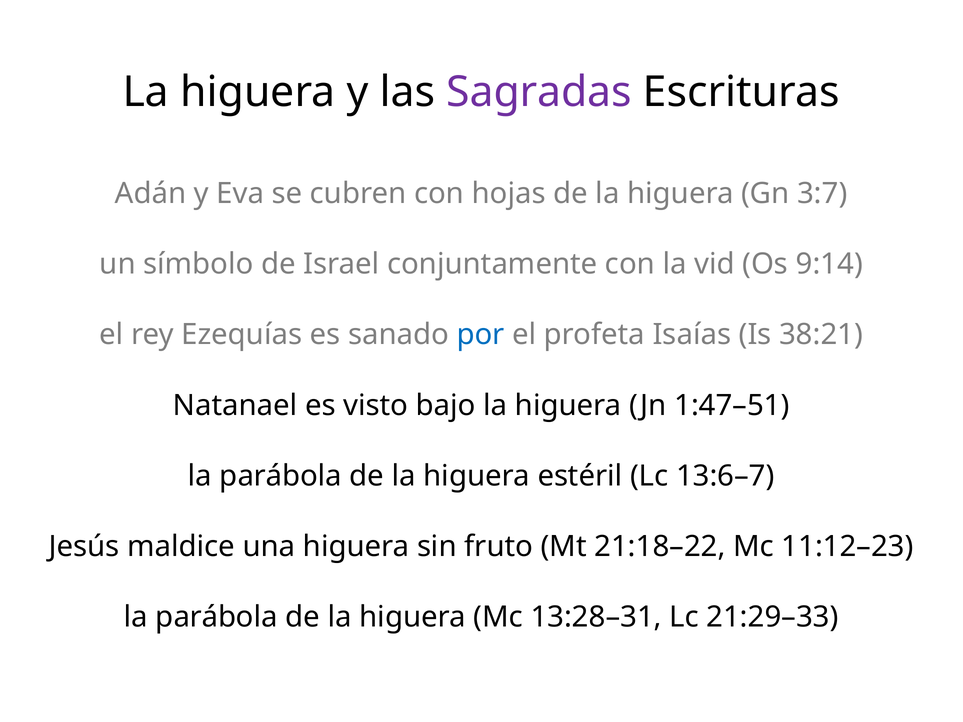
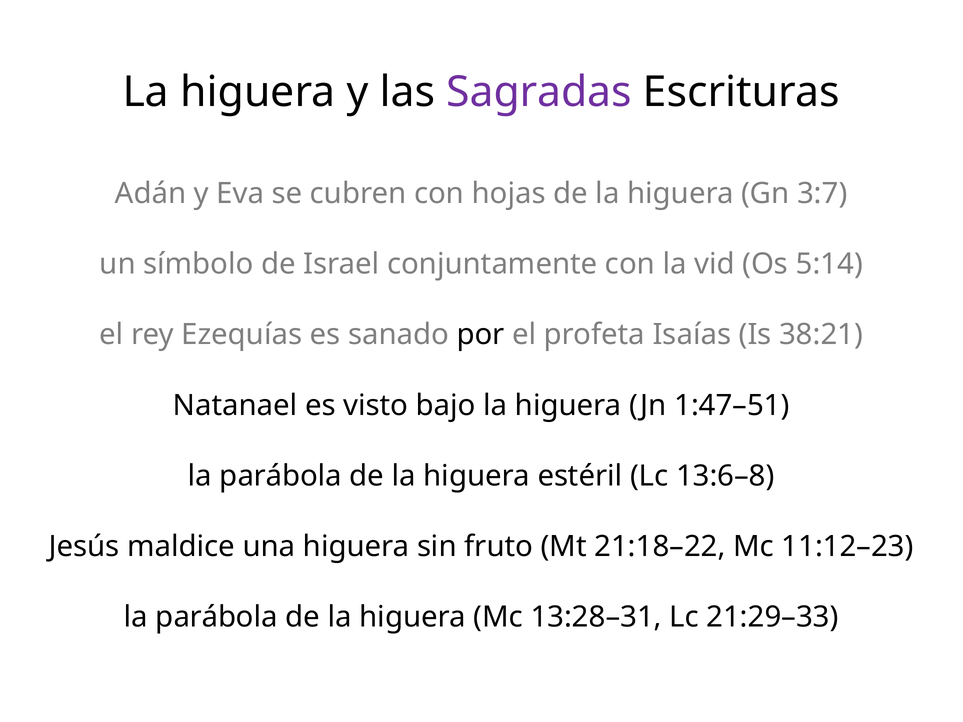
9:14: 9:14 -> 5:14 (829, 264)
por colour: blue -> black (481, 335)
13:6–7: 13:6–7 -> 13:6–8 (725, 476)
